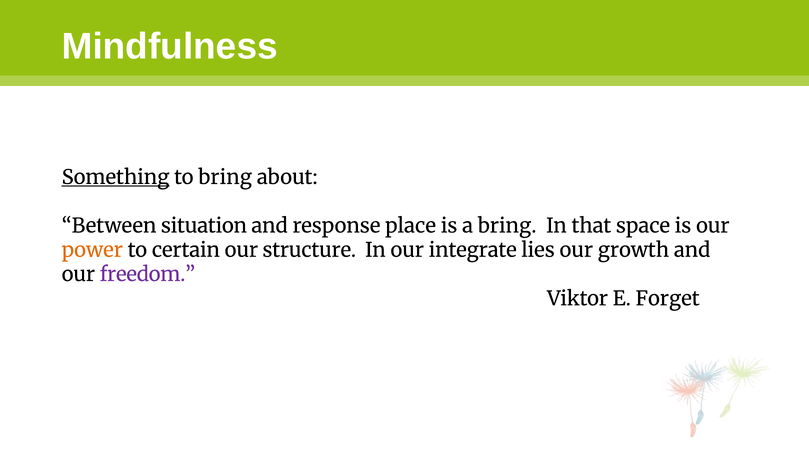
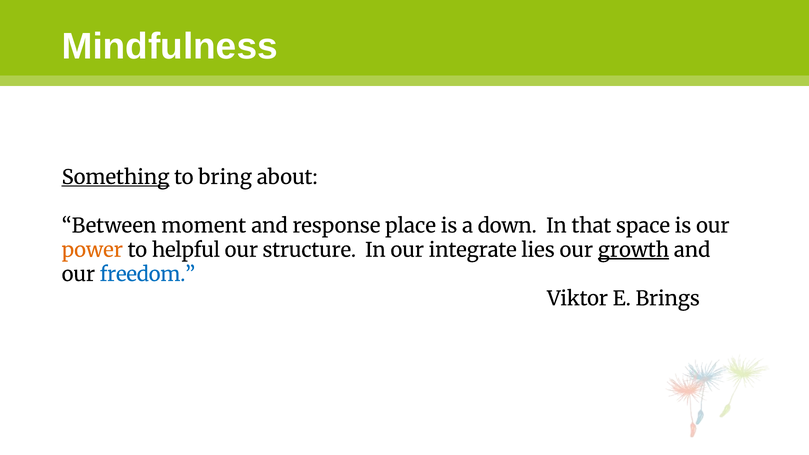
situation: situation -> moment (204, 226)
a bring: bring -> down (507, 226)
certain: certain -> helpful (186, 250)
growth underline: none -> present (633, 250)
freedom colour: purple -> blue (147, 274)
Forget: Forget -> Brings (668, 299)
